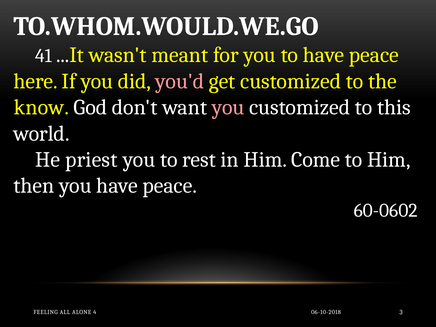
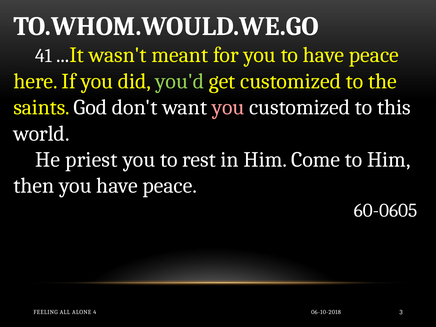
you'd colour: pink -> light green (180, 81)
know: know -> saints (42, 107)
60-0602: 60-0602 -> 60-0605 (386, 210)
